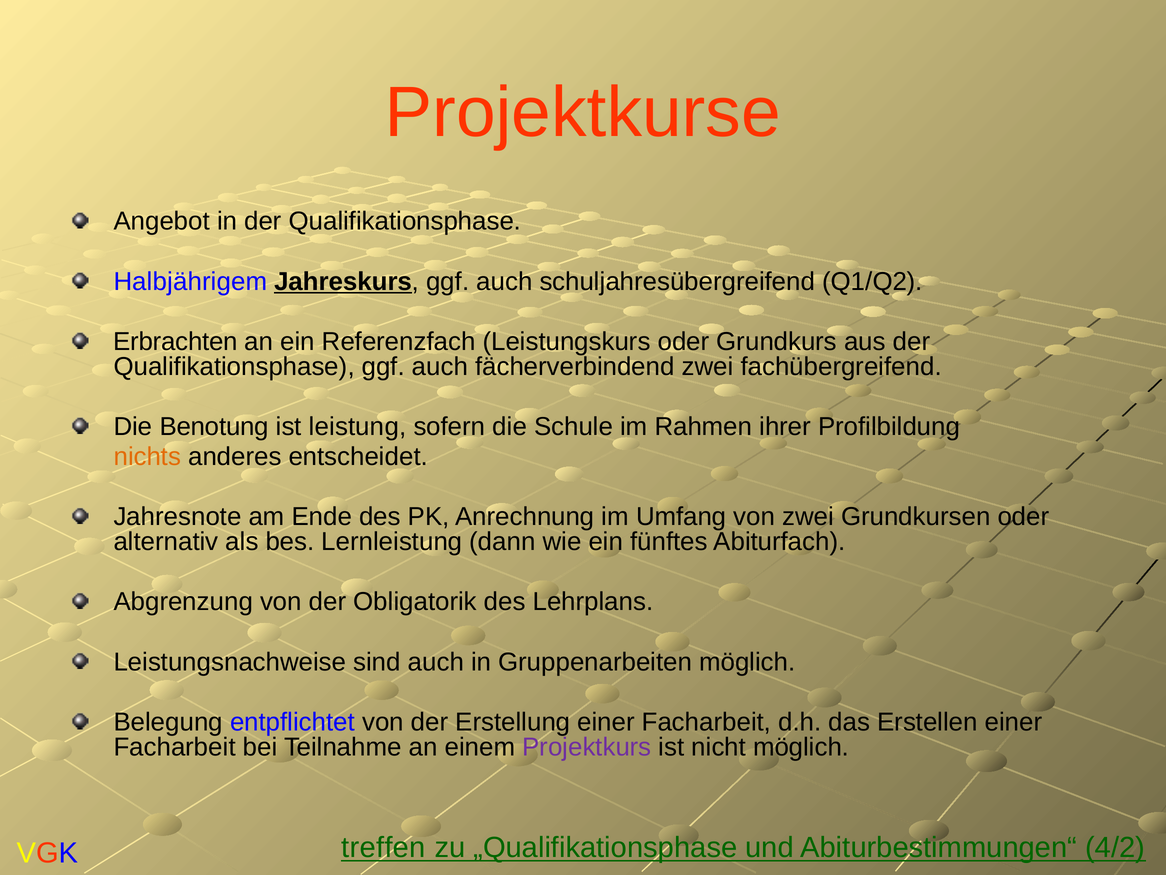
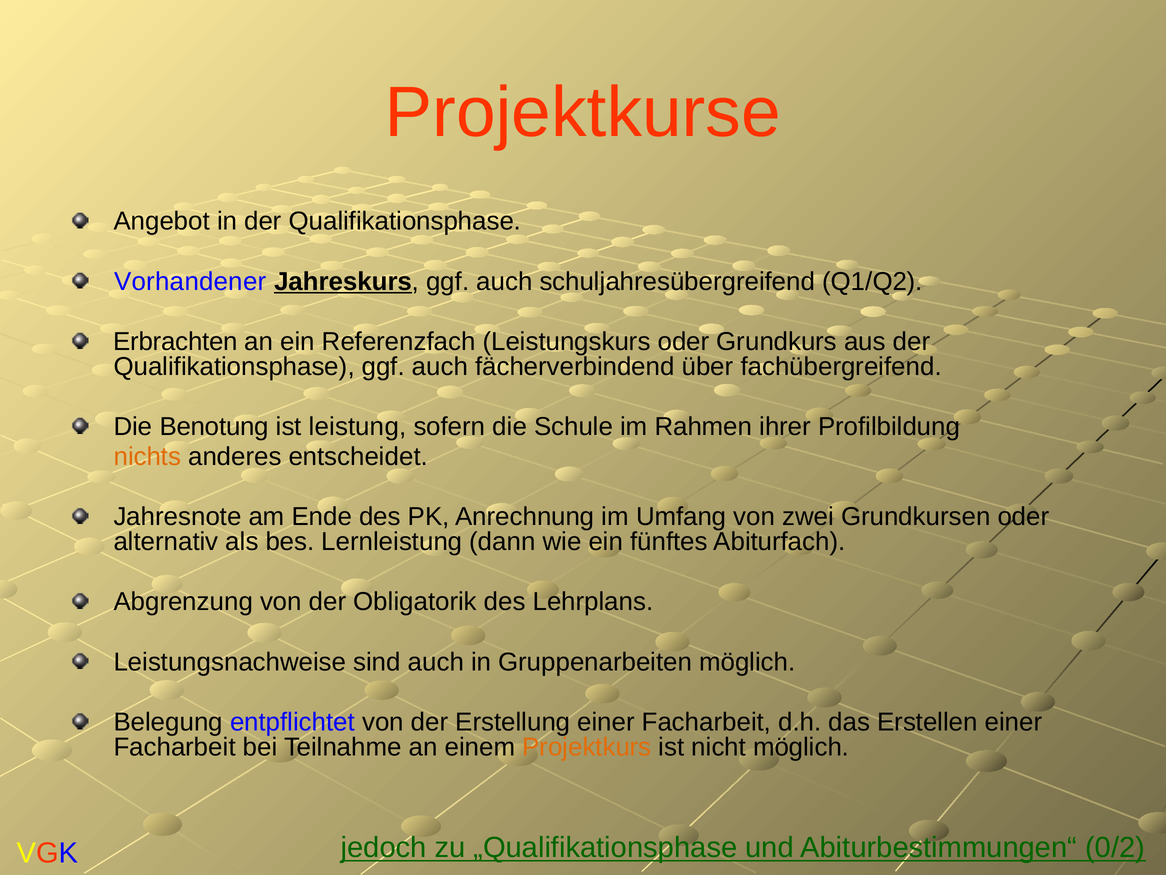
Halbjährigem: Halbjährigem -> Vorhandener (190, 281)
fächerverbindend zwei: zwei -> über (708, 366)
Projektkurs colour: purple -> orange (587, 747)
treffen: treffen -> jedoch (384, 847)
4/2: 4/2 -> 0/2 (1115, 847)
